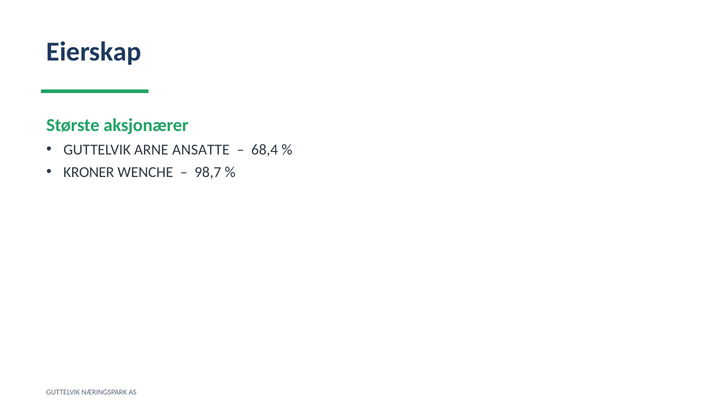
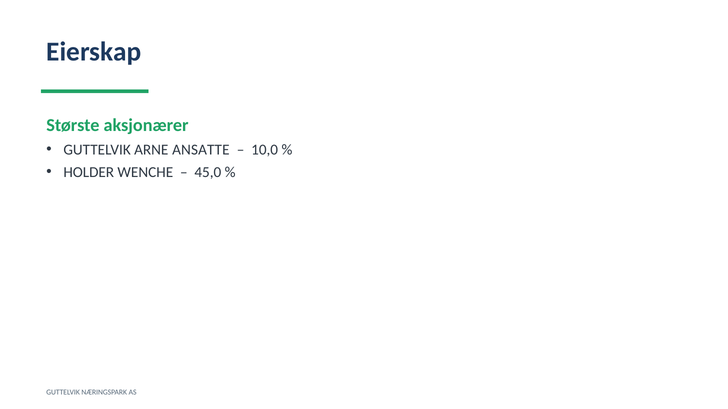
68,4: 68,4 -> 10,0 (265, 150)
KRONER: KRONER -> HOLDER (89, 172)
98,7: 98,7 -> 45,0 (208, 172)
